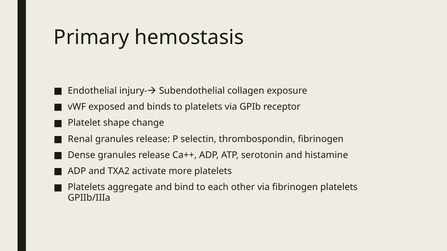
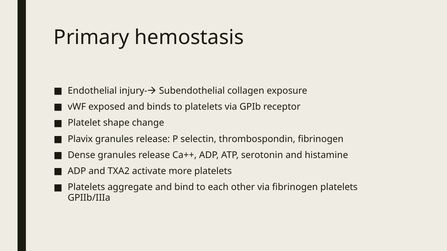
Renal: Renal -> Plavix (80, 139)
